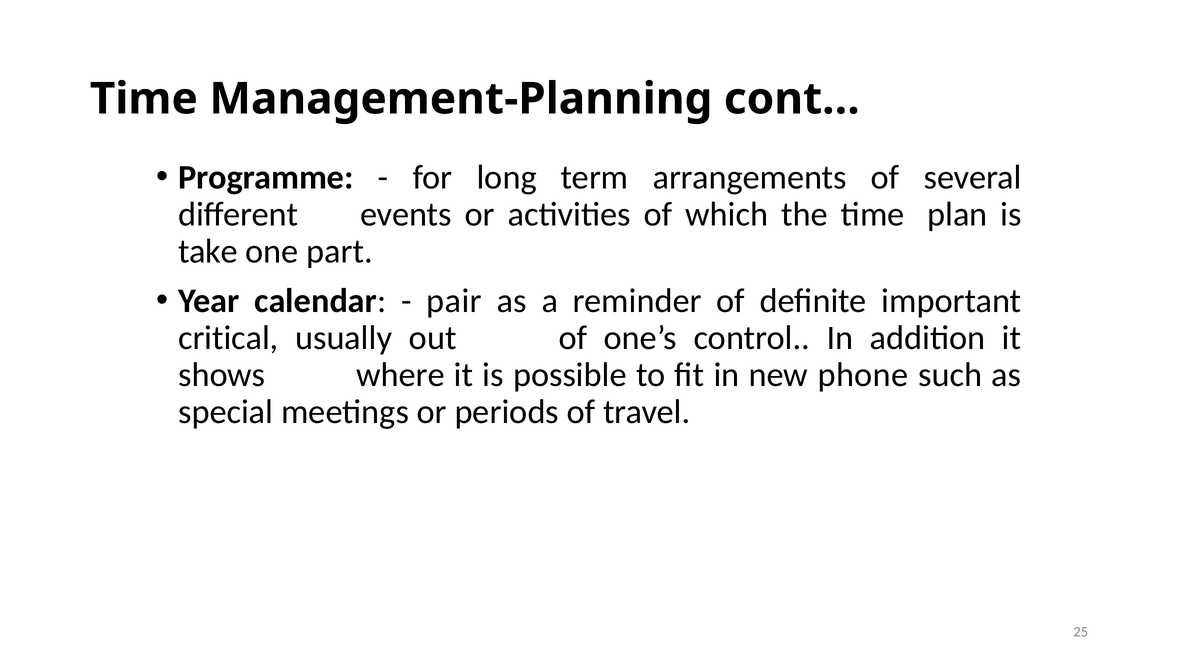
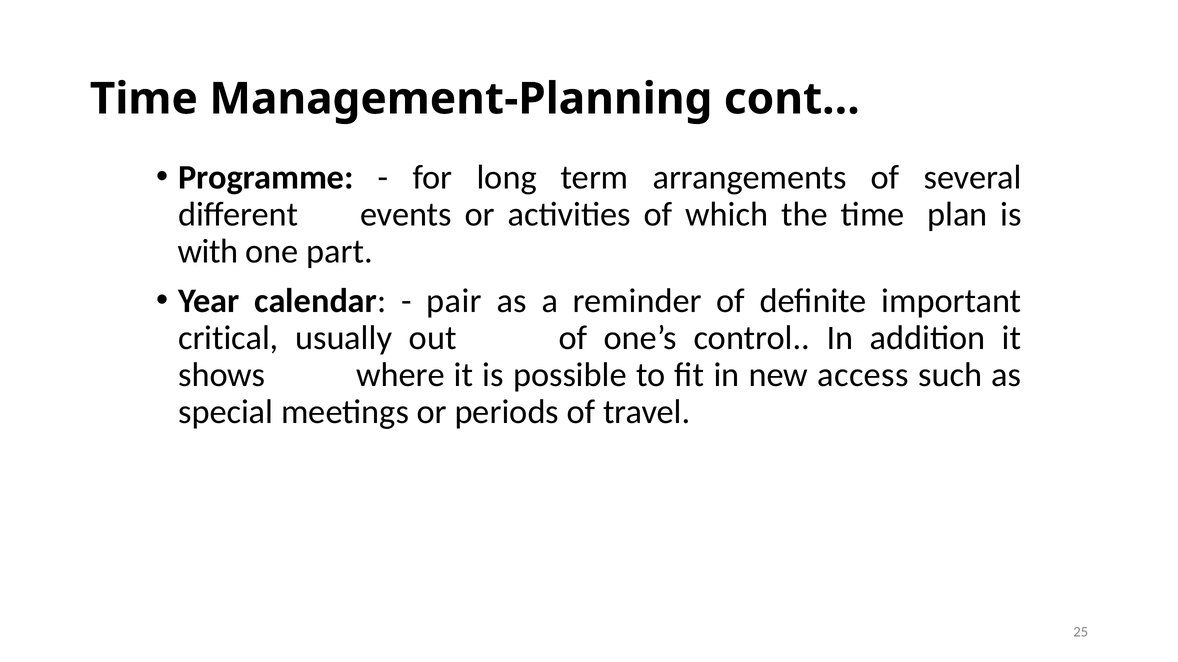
take: take -> with (208, 252)
phone: phone -> access (863, 375)
